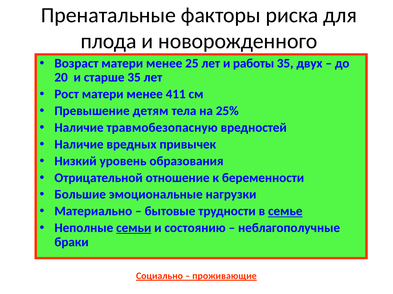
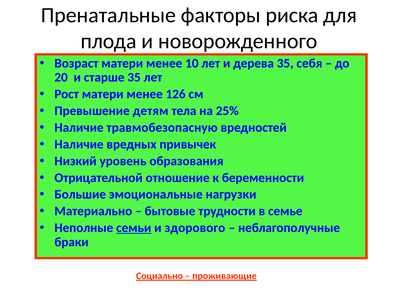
25: 25 -> 10 (192, 63)
работы: работы -> дерева (254, 63)
двух: двух -> себя (309, 63)
411: 411 -> 126 (176, 94)
семье underline: present -> none (285, 212)
состоянию: состоянию -> здорового (195, 228)
